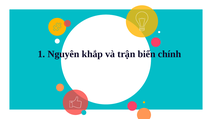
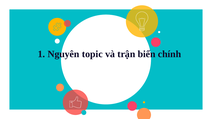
khắp: khắp -> topic (92, 54)
